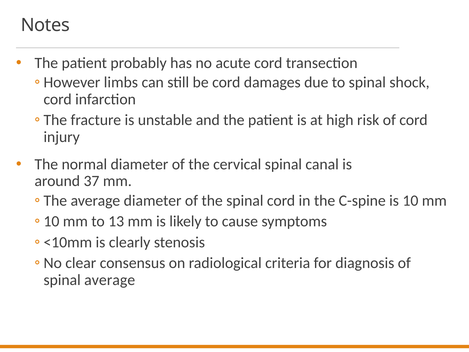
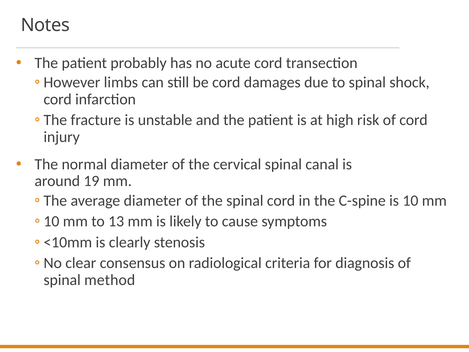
37: 37 -> 19 (91, 181)
spinal average: average -> method (110, 280)
